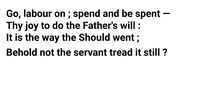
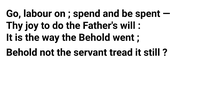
the Should: Should -> Behold (94, 38)
